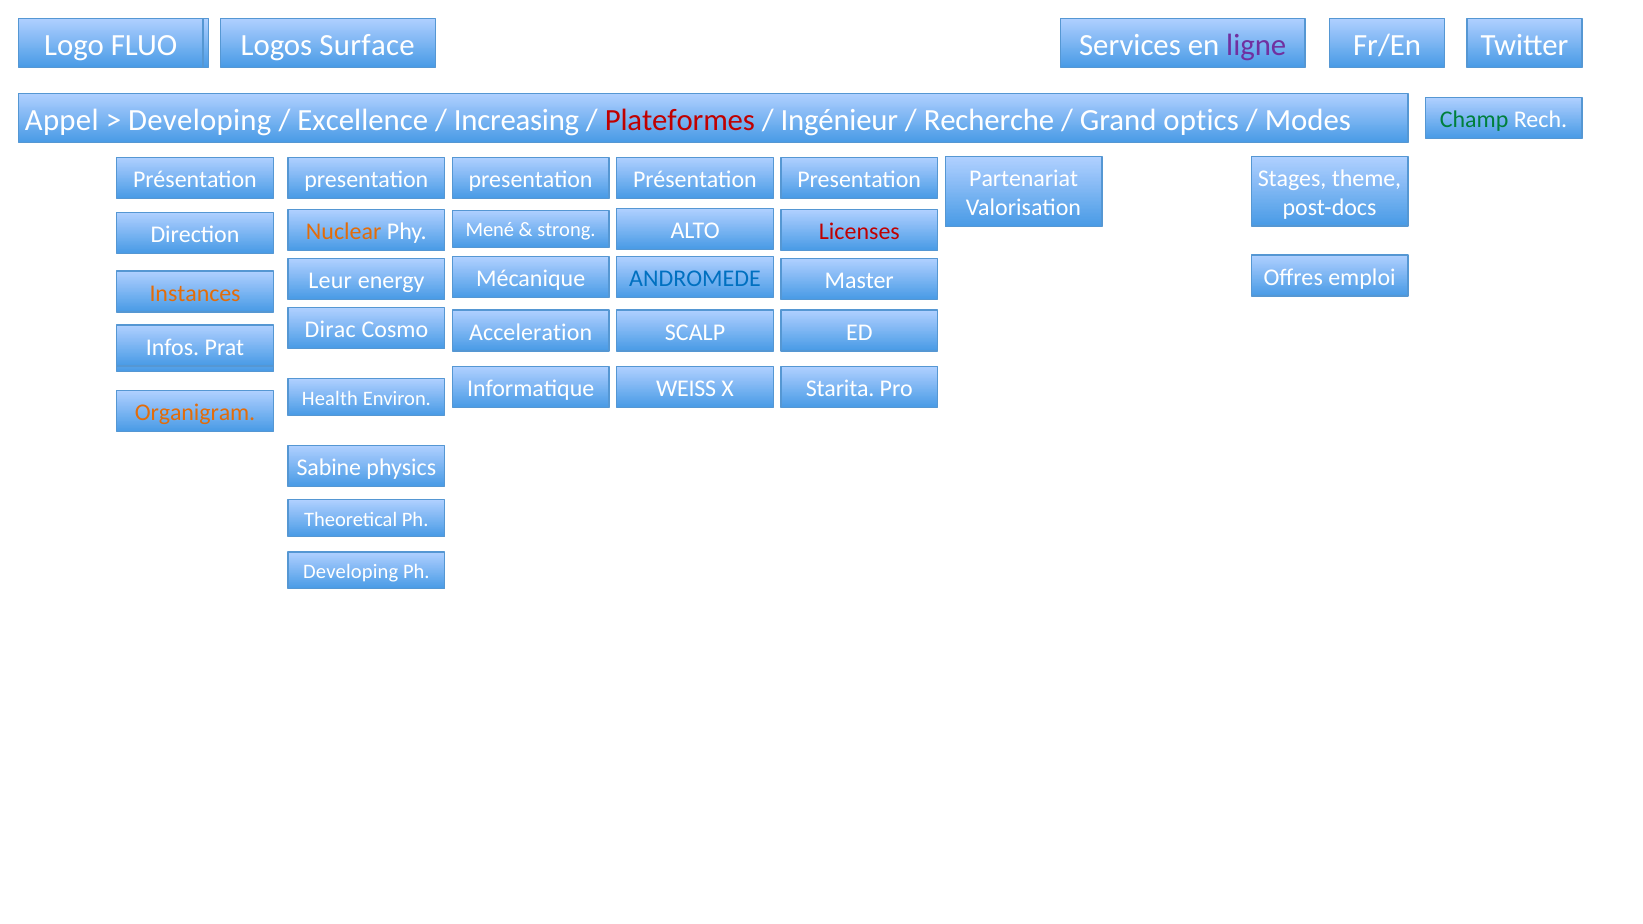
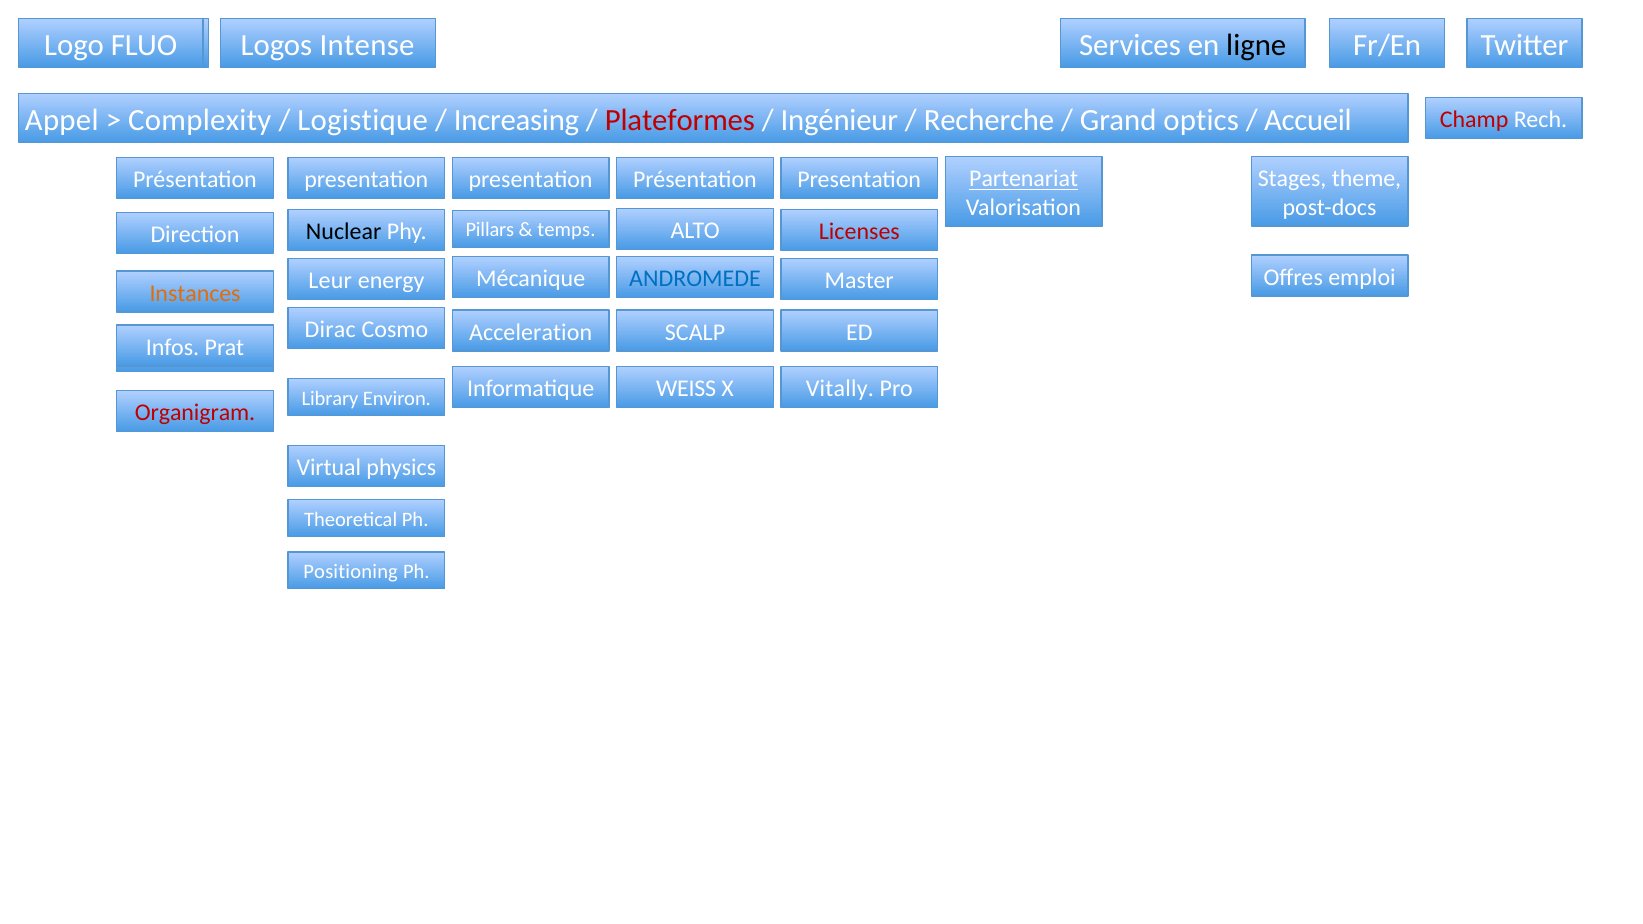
Surface: Surface -> Intense (367, 45)
ligne colour: purple -> black (1256, 45)
Developing: Developing -> Complexity (200, 120)
Excellence: Excellence -> Logistique (363, 120)
Modes: Modes -> Accueil (1308, 120)
Champ colour: green -> red (1474, 120)
Partenariat underline: none -> present (1024, 179)
Mené: Mené -> Pillars (490, 230)
strong: strong -> temps (566, 230)
Nuclear colour: orange -> black (344, 232)
Starita: Starita -> Vitally (840, 389)
Health: Health -> Library (330, 399)
Organigram colour: orange -> red (195, 413)
Sabine: Sabine -> Virtual (329, 468)
Developing: Developing -> Positioning (351, 572)
